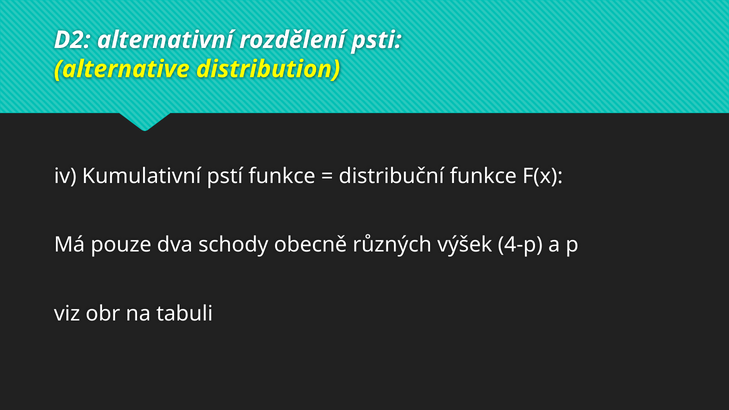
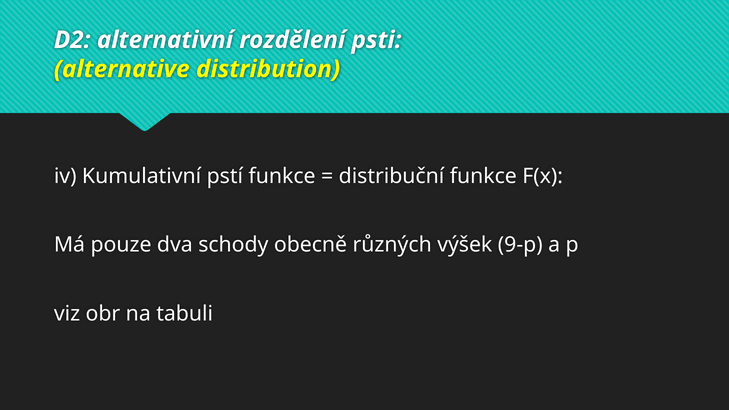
4-p: 4-p -> 9-p (520, 245)
